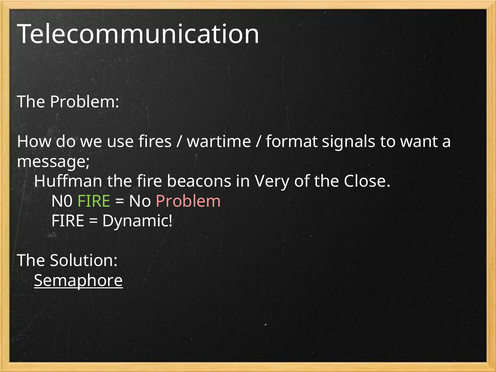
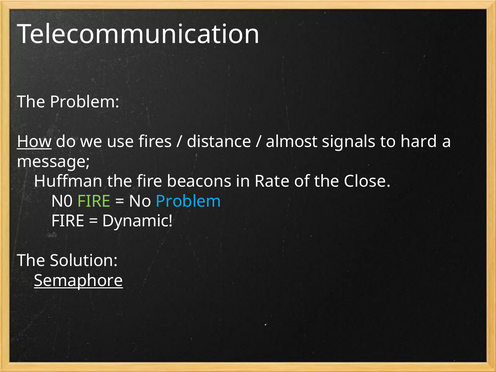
How underline: none -> present (34, 142)
wartime: wartime -> distance (219, 142)
format: format -> almost (292, 142)
want: want -> hard (419, 142)
Very: Very -> Rate (272, 182)
Problem colour: pink -> light blue (188, 201)
